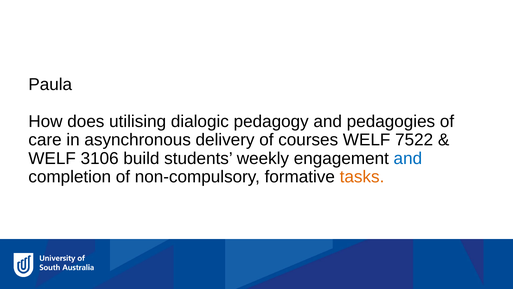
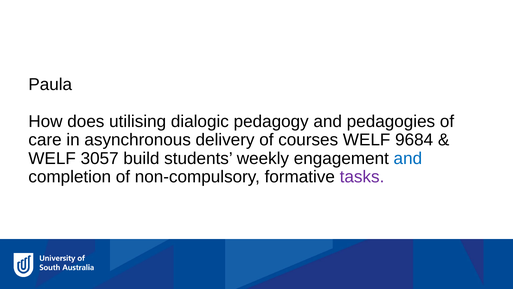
7522: 7522 -> 9684 (414, 140)
3106: 3106 -> 3057 (100, 158)
tasks colour: orange -> purple (362, 177)
